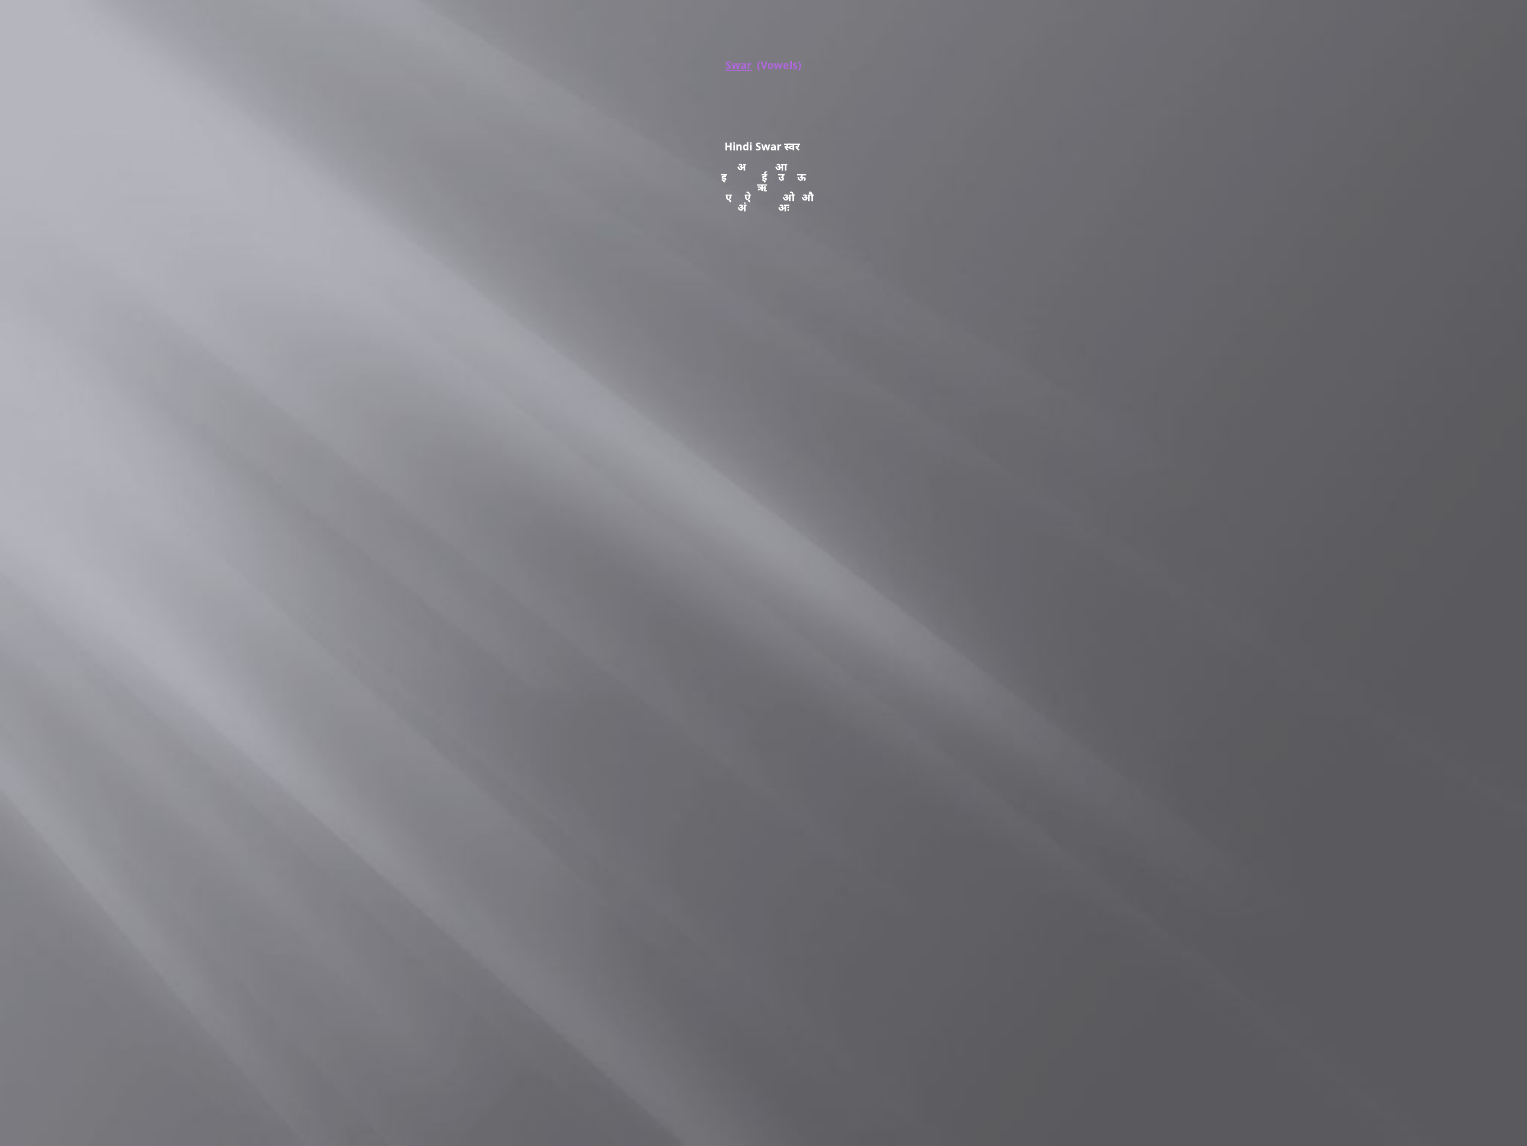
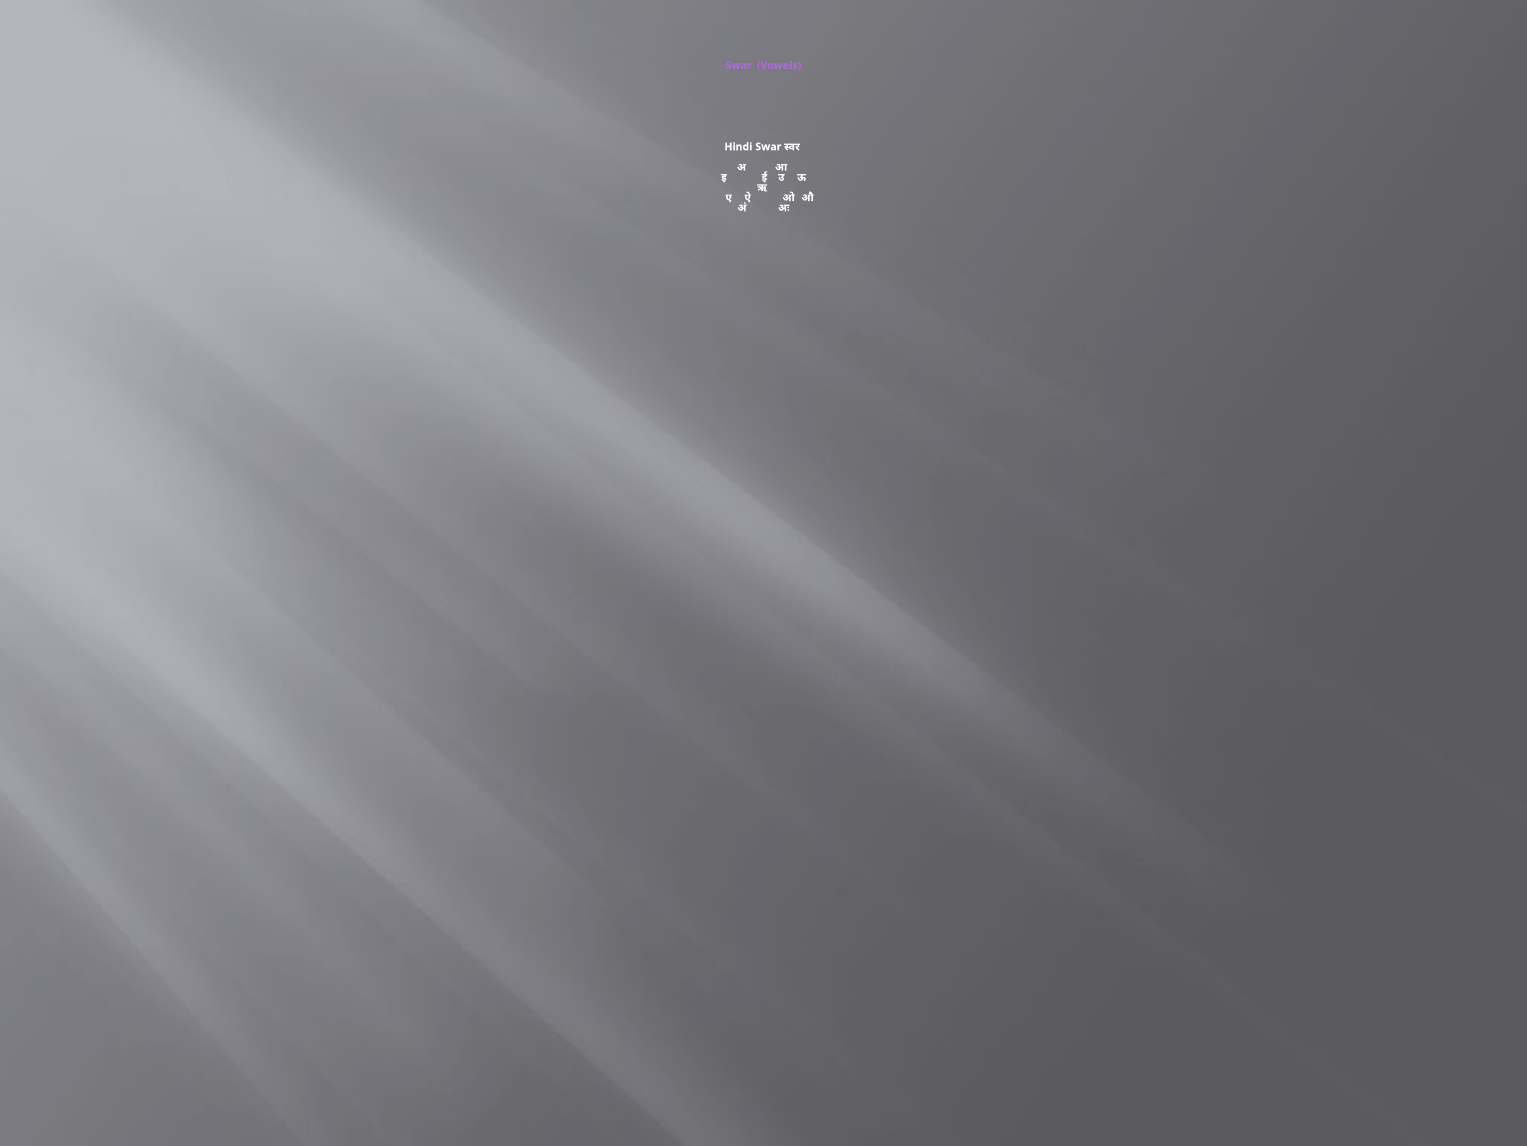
Swar underline: present -> none (738, 65)
